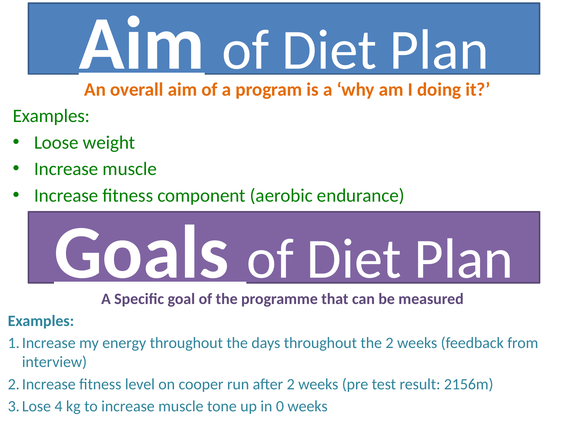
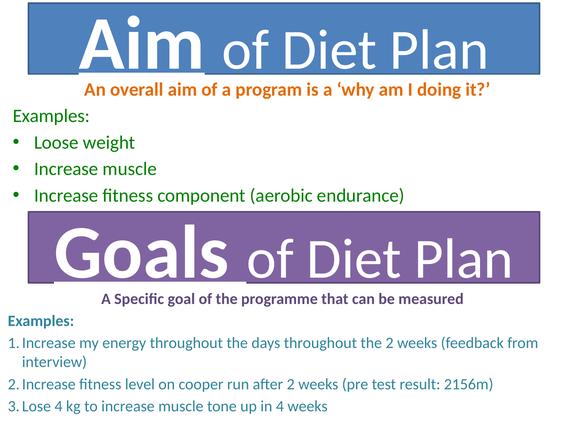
in 0: 0 -> 4 (280, 406)
